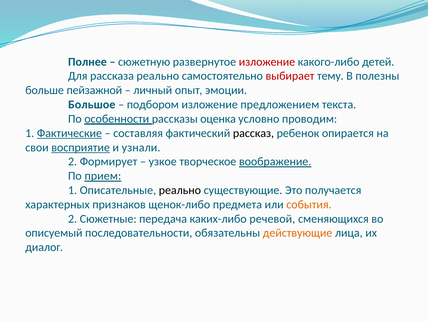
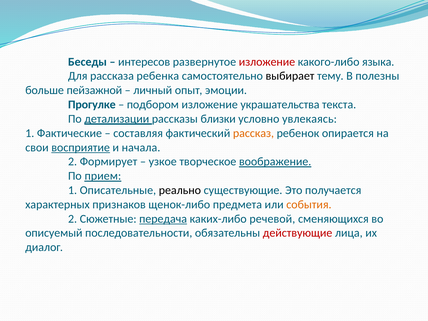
Полнее: Полнее -> Беседы (87, 62)
сюжетную: сюжетную -> интересов (144, 62)
детей: детей -> языка (378, 62)
рассказа реально: реально -> ребенка (158, 76)
выбирает colour: red -> black (290, 76)
Большое: Большое -> Прогулке (92, 105)
предложением: предложением -> украшательства (280, 105)
особенности: особенности -> детализации (117, 119)
оценка: оценка -> близки (218, 119)
проводим: проводим -> увлекаясь (310, 119)
Фактические underline: present -> none (69, 133)
рассказ colour: black -> orange (253, 133)
узнали: узнали -> начала (141, 147)
передача underline: none -> present (163, 219)
действующие colour: orange -> red (298, 233)
